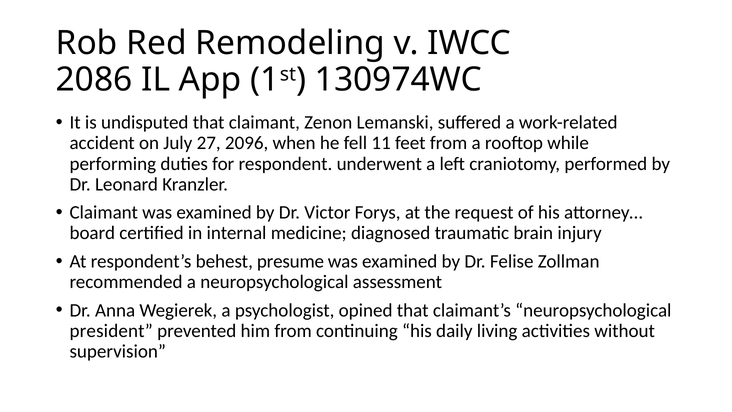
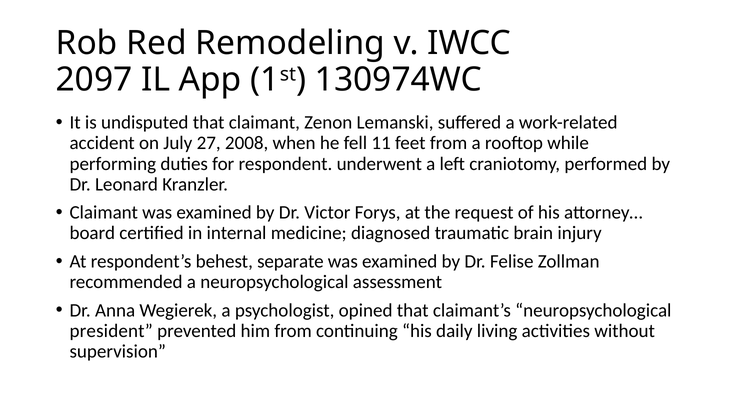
2086: 2086 -> 2097 (94, 80)
2096: 2096 -> 2008 (247, 143)
presume: presume -> separate (290, 261)
